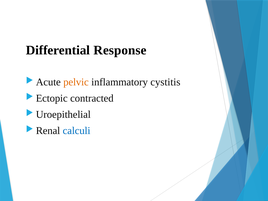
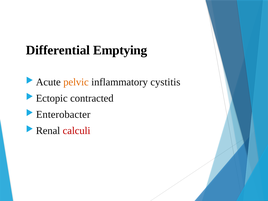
Response: Response -> Emptying (120, 50)
Uroepithelial: Uroepithelial -> Enterobacter (63, 114)
calculi colour: blue -> red (77, 131)
